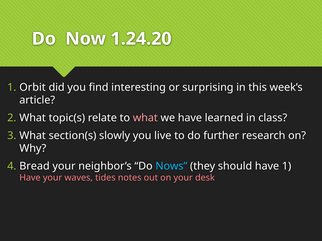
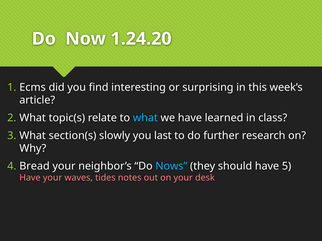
Orbit: Orbit -> Ecms (33, 87)
what colour: pink -> light blue (145, 118)
live: live -> last (163, 136)
have 1: 1 -> 5 (287, 166)
